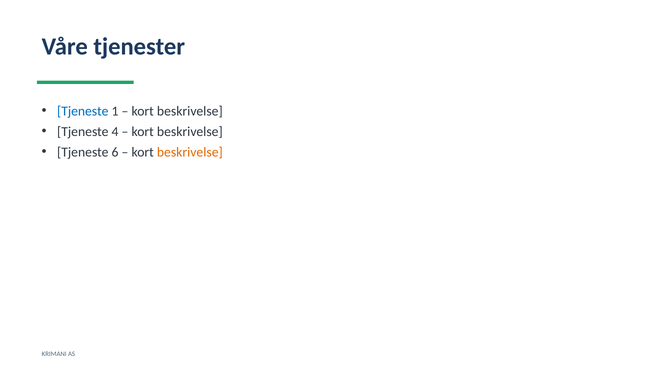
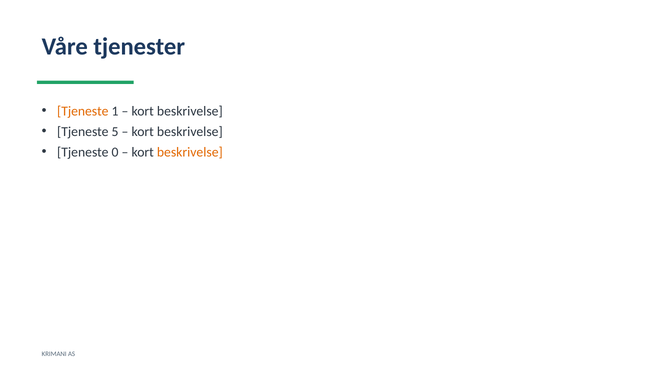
Tjeneste colour: blue -> orange (83, 111)
4: 4 -> 5 (115, 132)
6: 6 -> 0 (115, 152)
